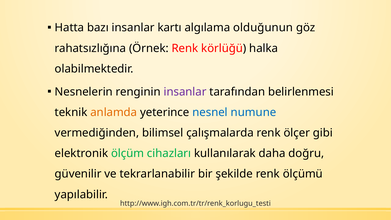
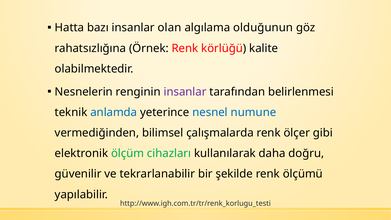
kartı: kartı -> olan (170, 28)
halka: halka -> kalite (264, 48)
anlamda colour: orange -> blue (114, 112)
